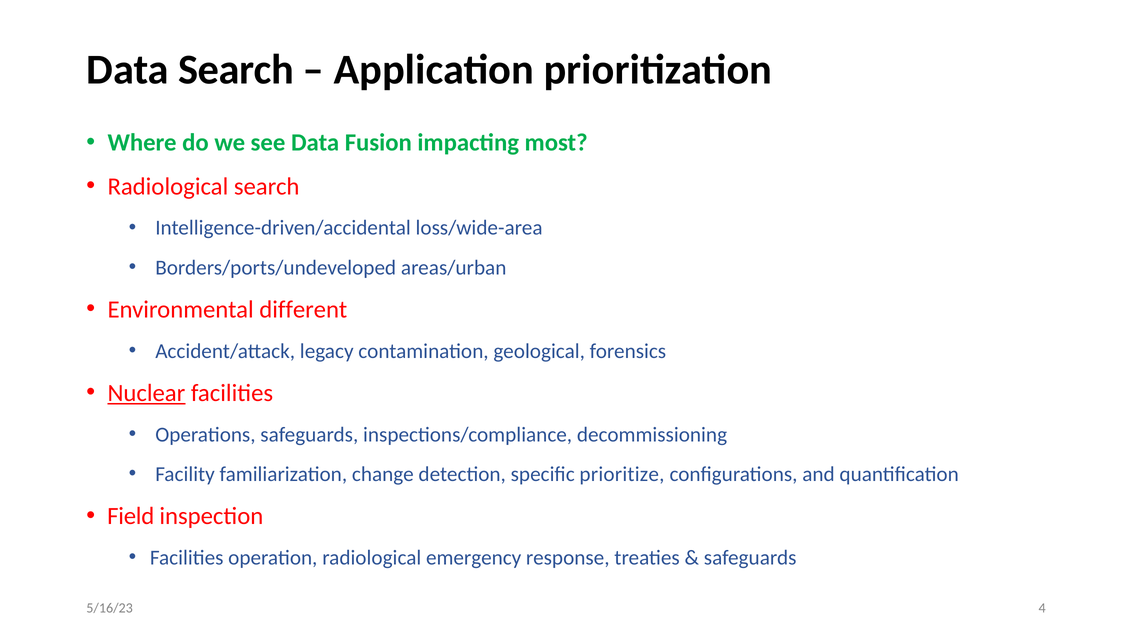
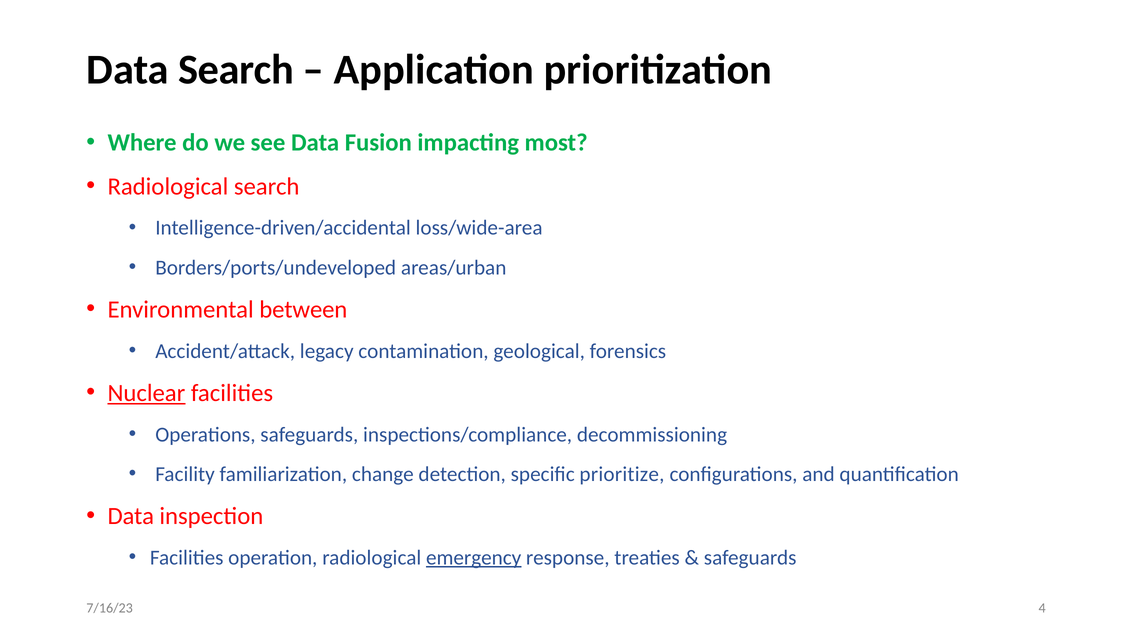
different: different -> between (303, 309)
Field: Field -> Data (131, 516)
emergency underline: none -> present (474, 557)
5/16/23: 5/16/23 -> 7/16/23 (110, 608)
